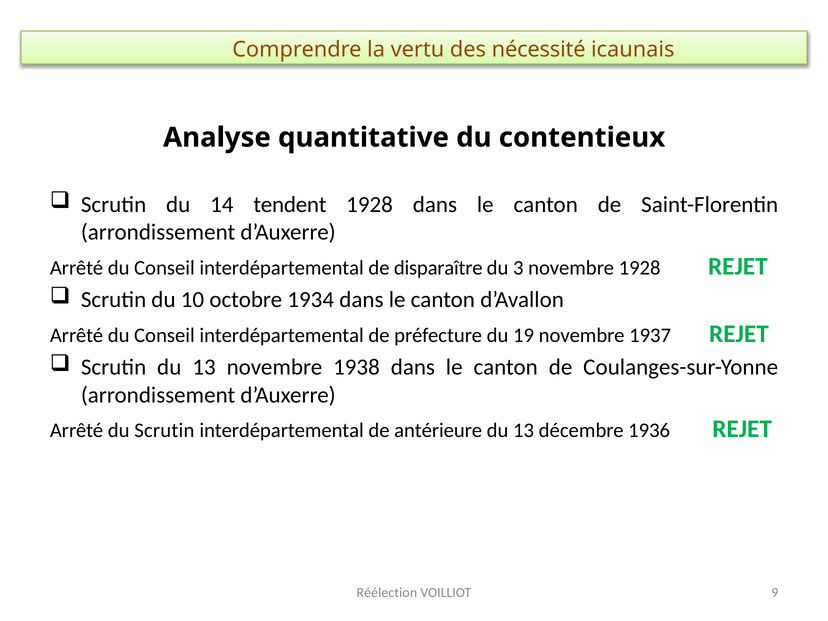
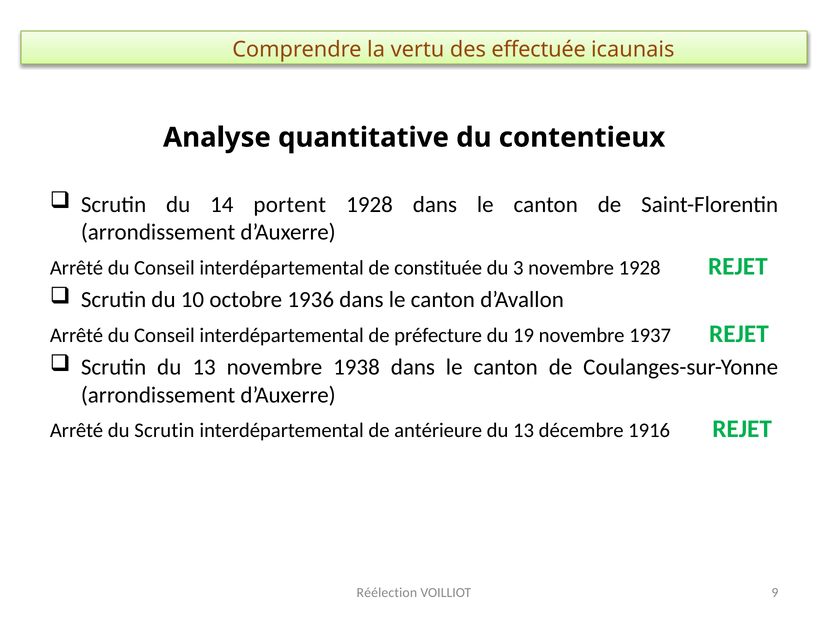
nécessité: nécessité -> effectuée (539, 50)
tendent: tendent -> portent (290, 204)
disparaître: disparaître -> constituée (438, 268)
1934: 1934 -> 1936 (311, 300)
1936: 1936 -> 1916 (649, 431)
